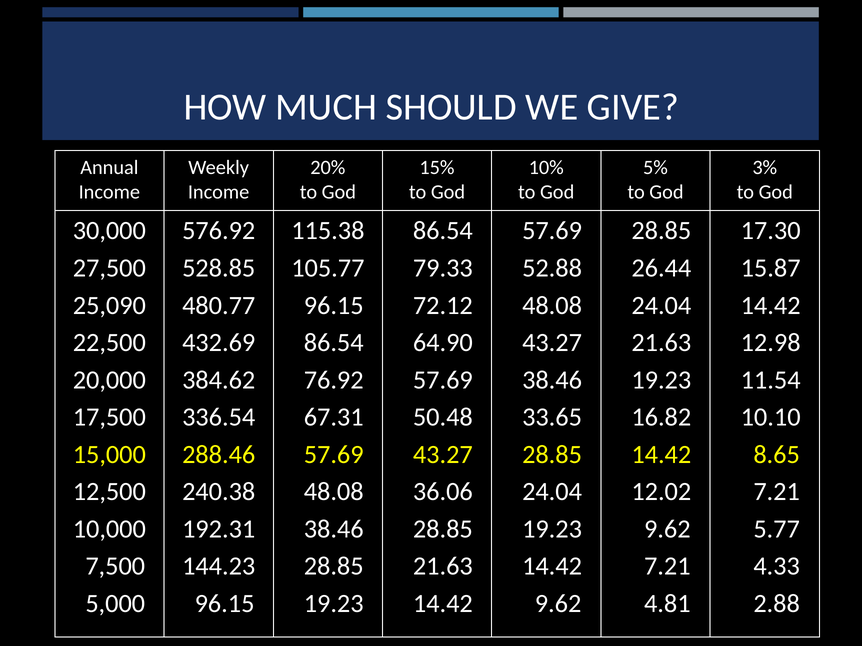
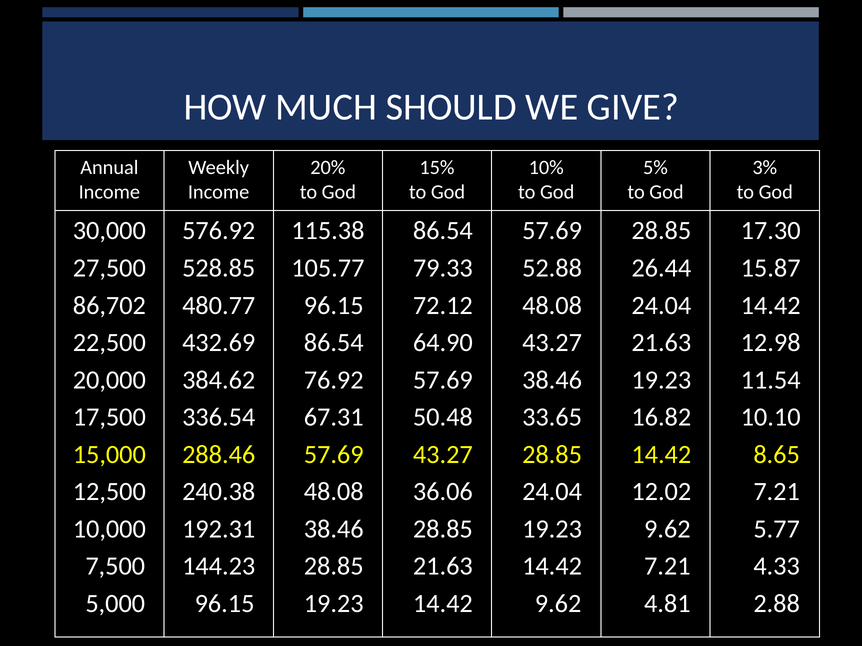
25,090: 25,090 -> 86,702 (109, 306)
